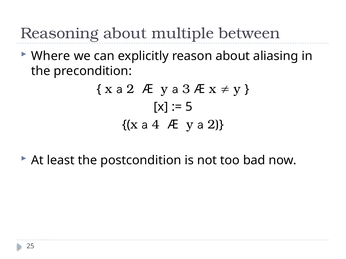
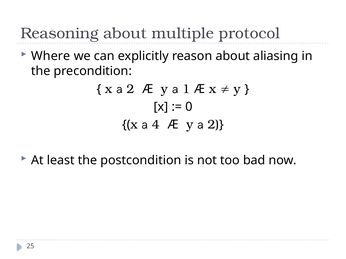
between: between -> protocol (249, 33)
3: 3 -> 1 (186, 89)
5: 5 -> 0 (189, 107)
